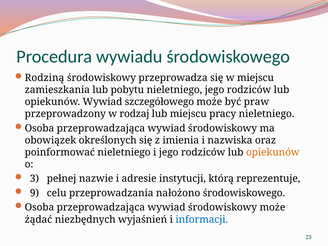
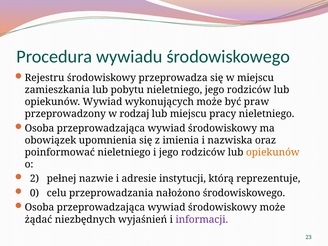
Rodziną: Rodziną -> Rejestru (45, 78)
szczegółowego: szczegółowego -> wykonujących (159, 102)
określonych: określonych -> upomnienia (108, 140)
3: 3 -> 2 (34, 179)
9: 9 -> 0 (34, 193)
informacji colour: blue -> purple (202, 219)
